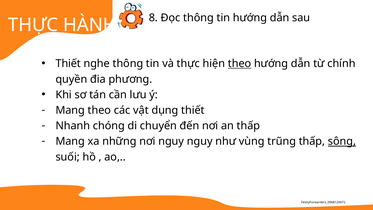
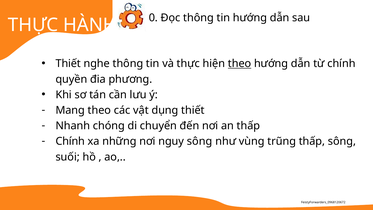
8: 8 -> 0 (153, 18)
Mang: Mang -> Chính (70, 141)
nguy nguy: nguy -> sông (200, 141)
sông underline: present -> none (342, 141)
